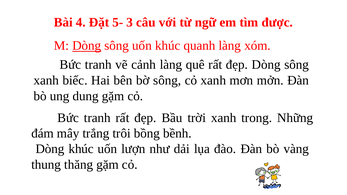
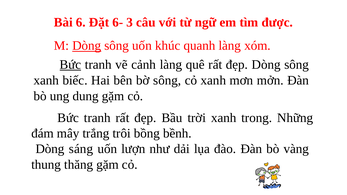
4: 4 -> 6 (81, 22)
5-: 5- -> 6- (118, 22)
Bức underline: none -> present (70, 65)
Dòng khúc: khúc -> sáng (81, 149)
